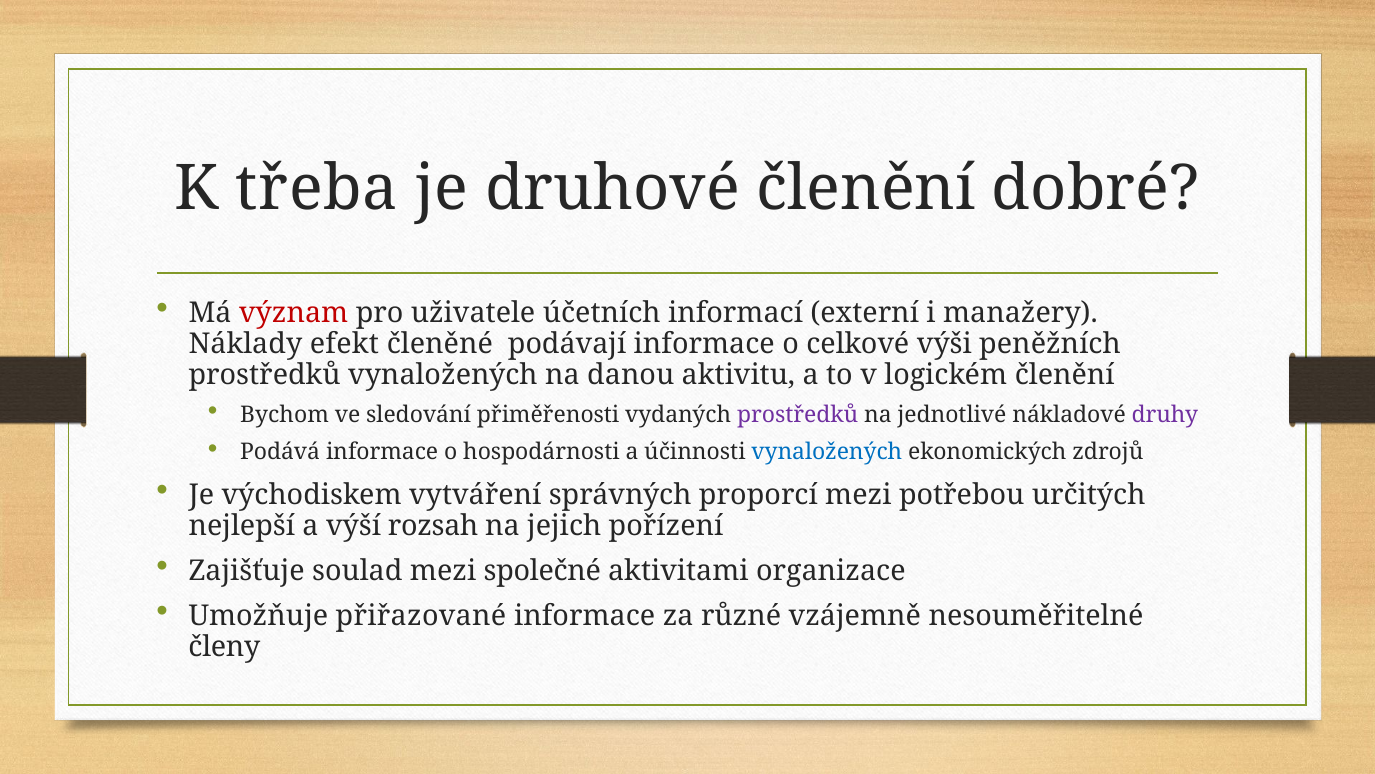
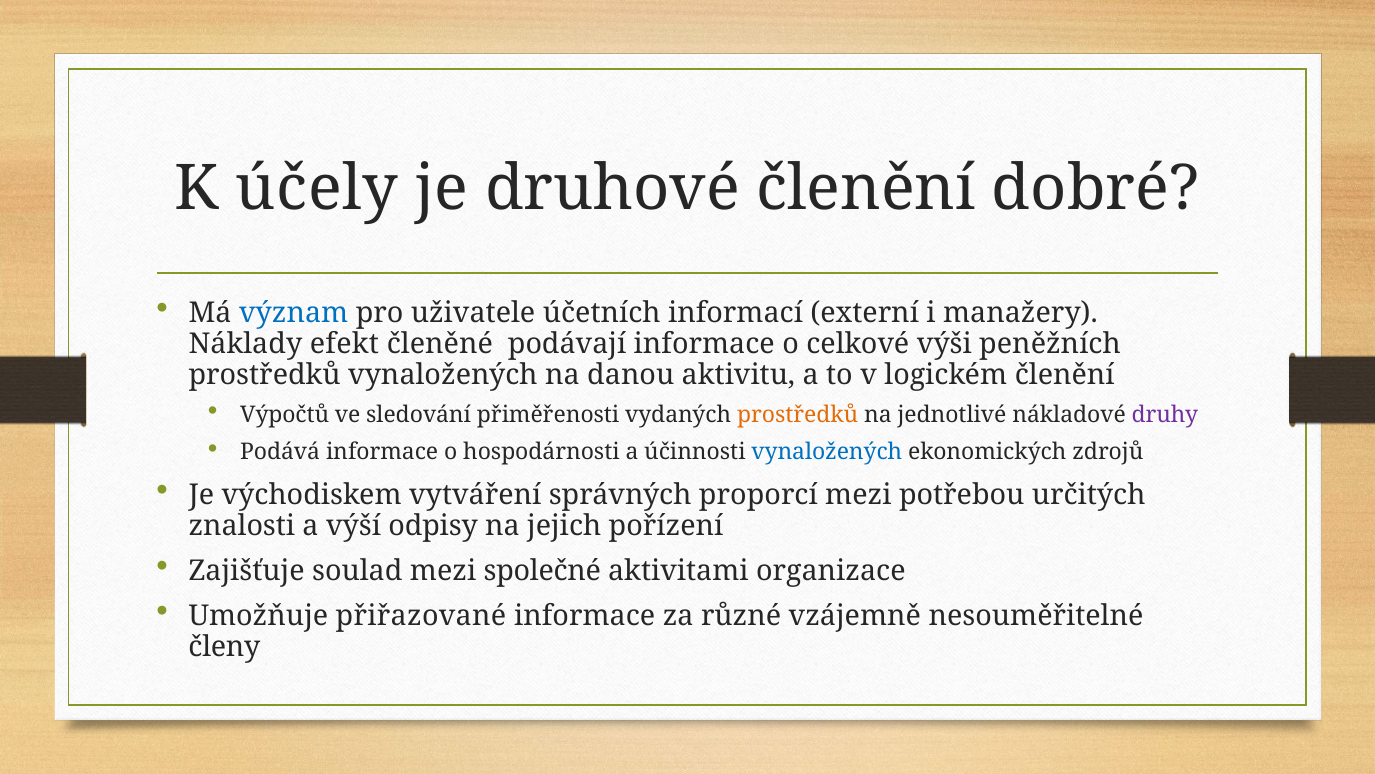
třeba: třeba -> účely (317, 189)
význam colour: red -> blue (294, 313)
Bychom: Bychom -> Výpočtů (285, 415)
prostředků colour: purple -> orange (798, 415)
nejlepší: nejlepší -> znalosti (242, 525)
rozsah: rozsah -> odpisy (433, 525)
